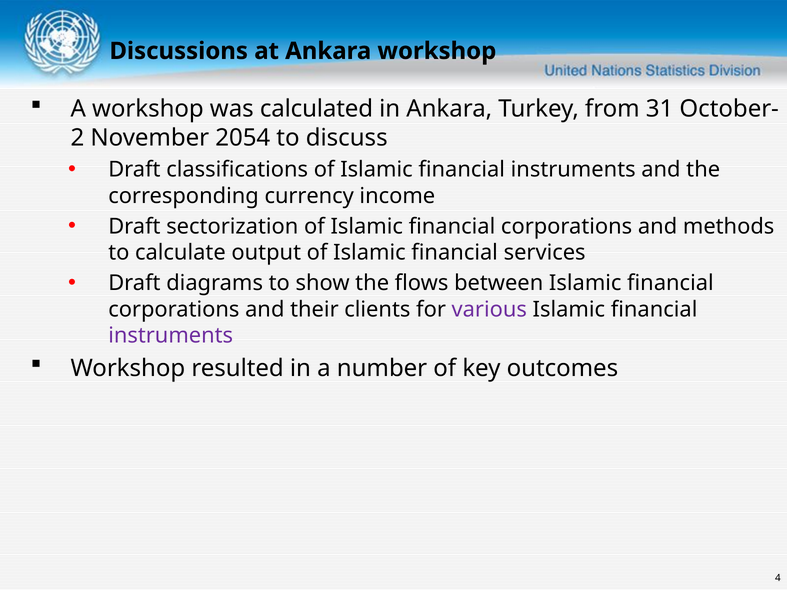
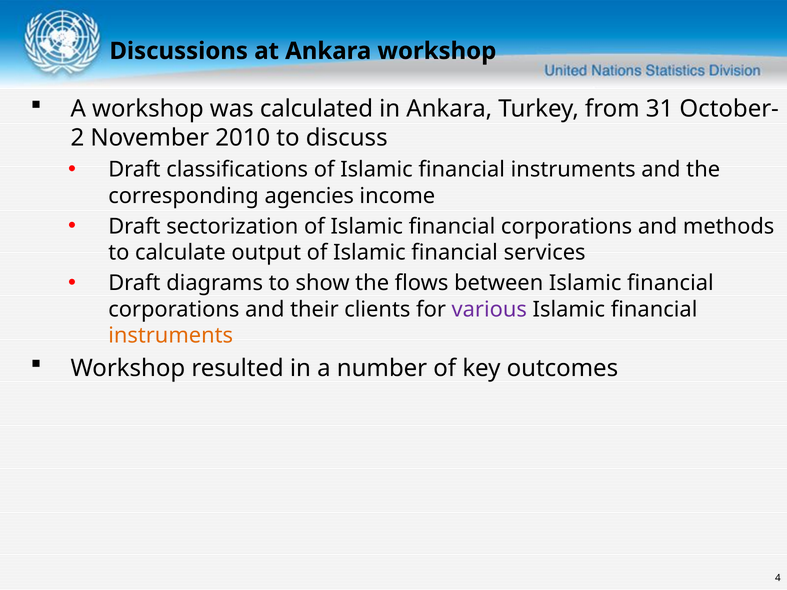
2054: 2054 -> 2010 (243, 138)
currency: currency -> agencies (309, 196)
instruments colour: purple -> orange (171, 336)
